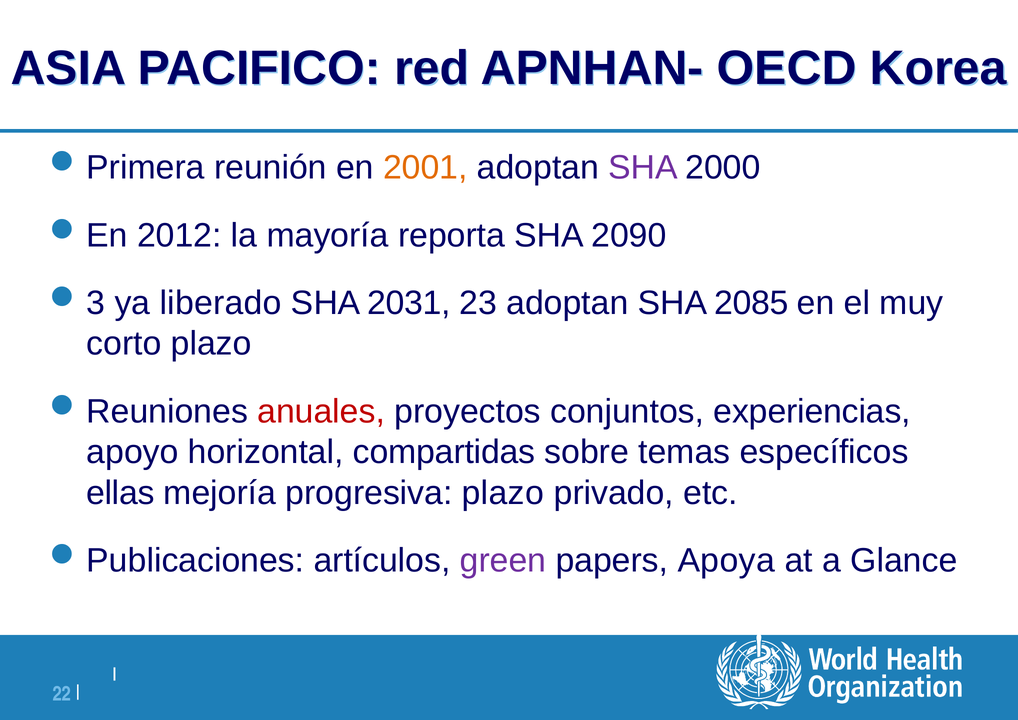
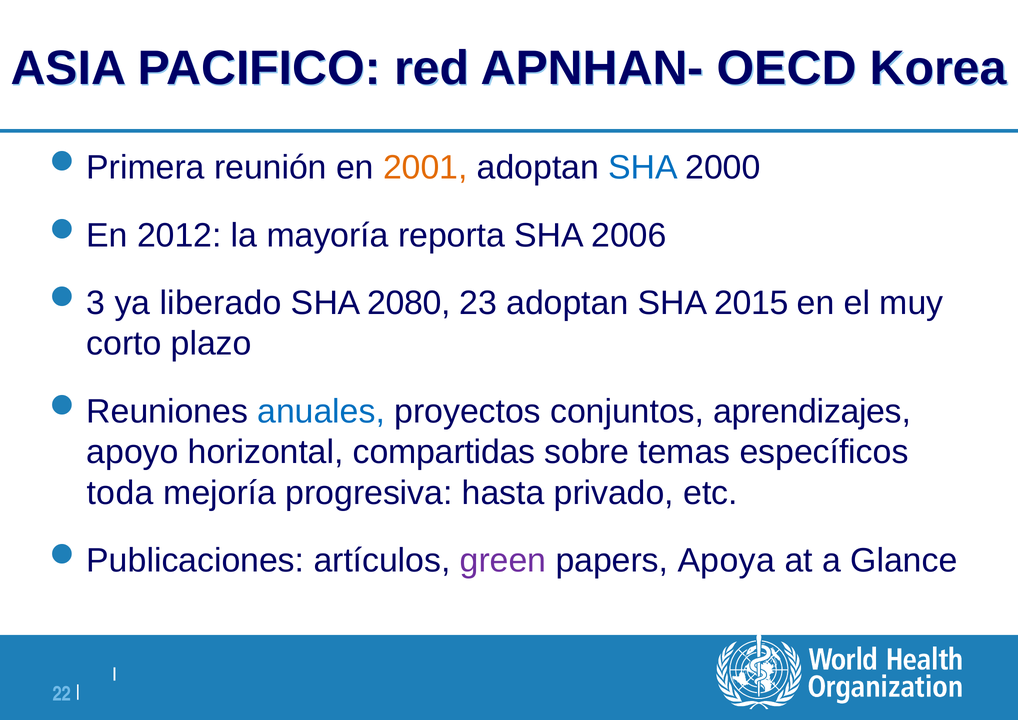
SHA colour: purple -> blue (643, 168)
2090: 2090 -> 2006 (629, 235)
2031: 2031 -> 2080 (409, 303)
2085: 2085 -> 2015 (751, 303)
anuales colour: red -> blue (321, 411)
experiencias: experiencias -> aprendizajes (812, 411)
ellas: ellas -> toda (120, 493)
progresiva plazo: plazo -> hasta (503, 493)
